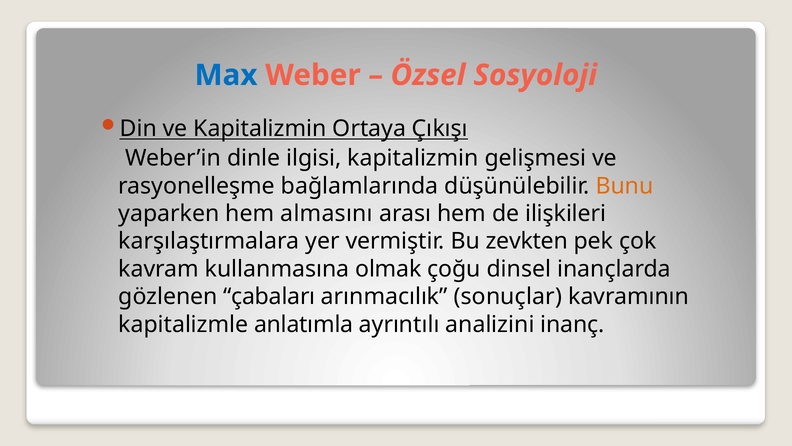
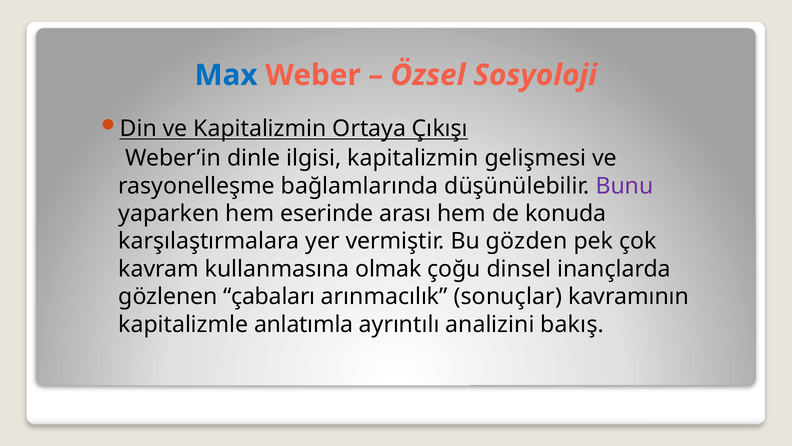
Bunu colour: orange -> purple (625, 186)
almasını: almasını -> eserinde (327, 213)
ilişkileri: ilişkileri -> konuda (566, 213)
zevkten: zevkten -> gözden (527, 241)
inanç: inanç -> bakış (572, 324)
